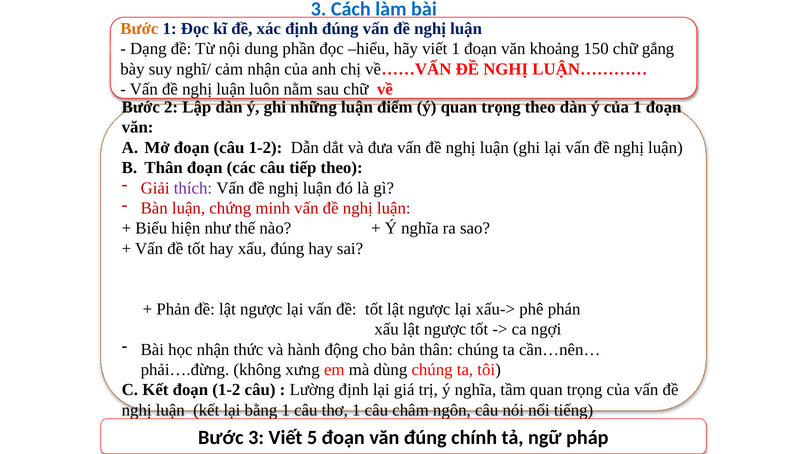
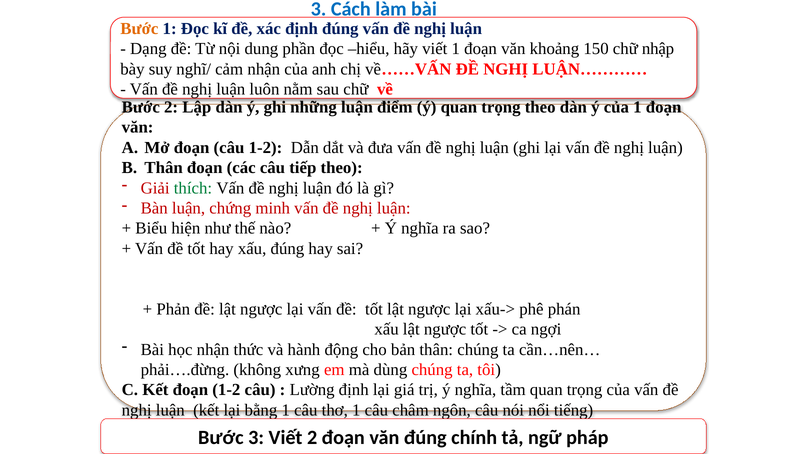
gắng: gắng -> nhập (658, 49)
thích colour: purple -> green (193, 188)
Viết 5: 5 -> 2 (312, 438)
